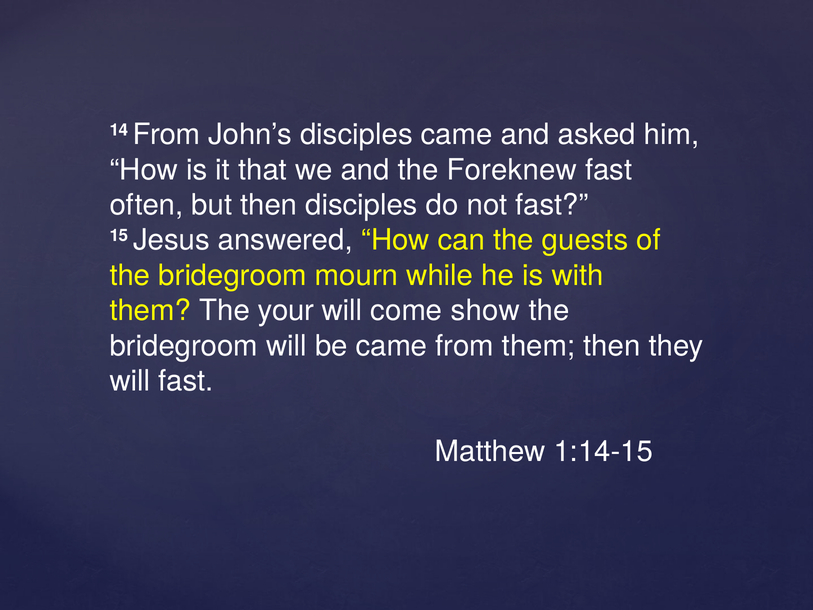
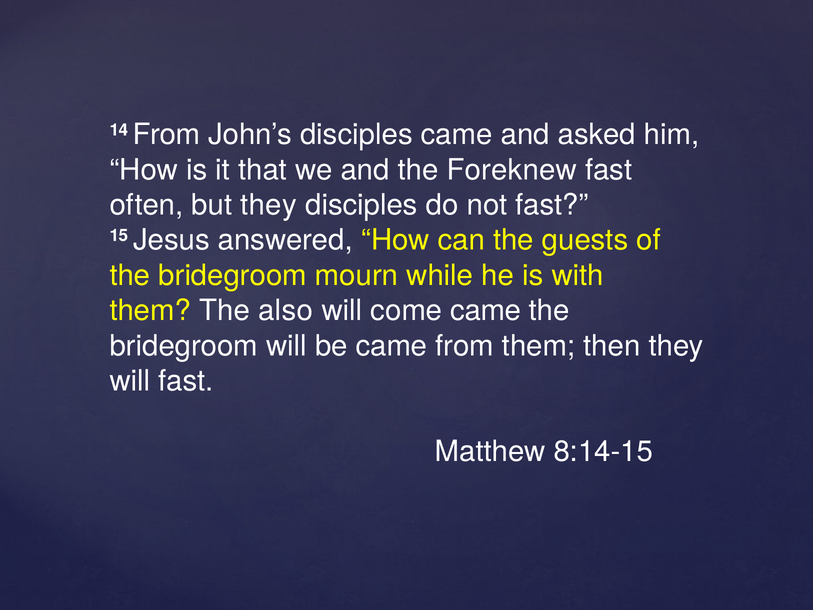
but then: then -> they (269, 205)
your: your -> also (286, 311)
come show: show -> came (486, 311)
1:14-15: 1:14-15 -> 8:14-15 (603, 451)
